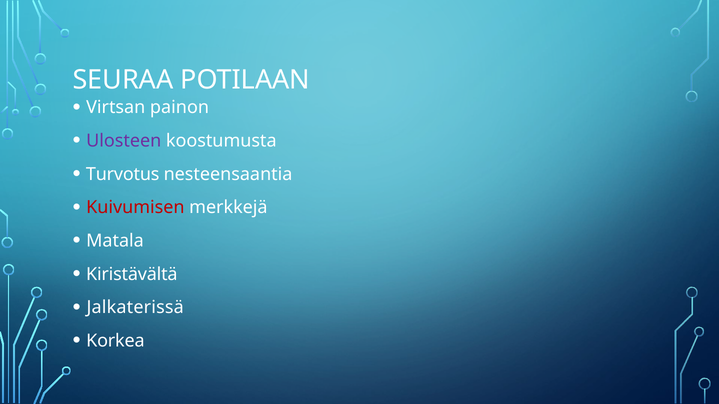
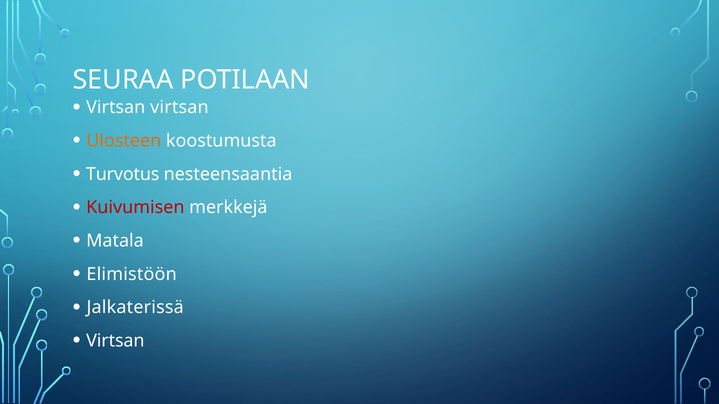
Virtsan painon: painon -> virtsan (179, 108)
Ulosteen colour: purple -> orange (124, 141)
Kiristävältä: Kiristävältä -> Elimistöön (132, 275)
Korkea: Korkea -> Virtsan (115, 341)
